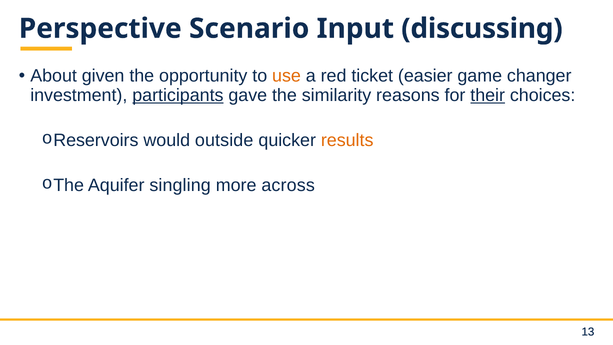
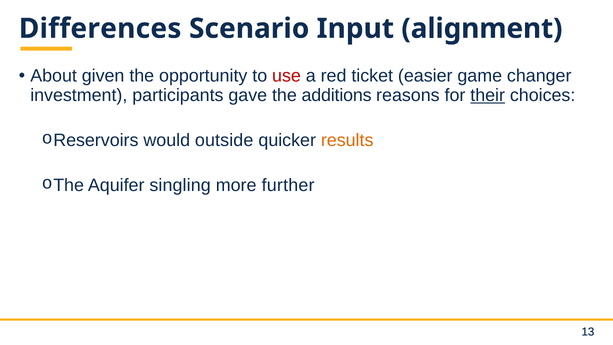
Perspective: Perspective -> Differences (100, 29)
discussing: discussing -> alignment (482, 29)
use colour: orange -> red (286, 76)
participants underline: present -> none (178, 95)
similarity: similarity -> additions (337, 95)
across: across -> further (288, 185)
